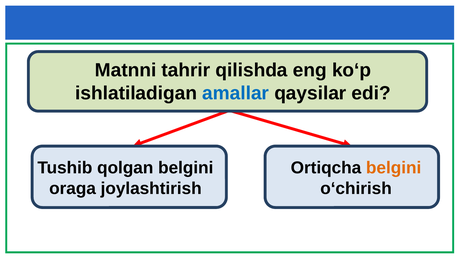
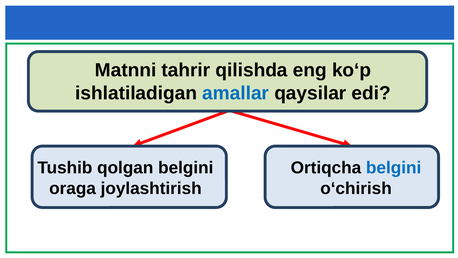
belgini colour: orange -> blue (394, 168)
